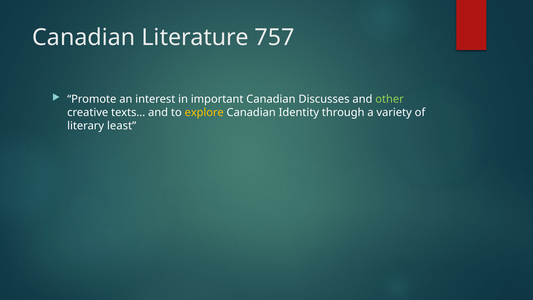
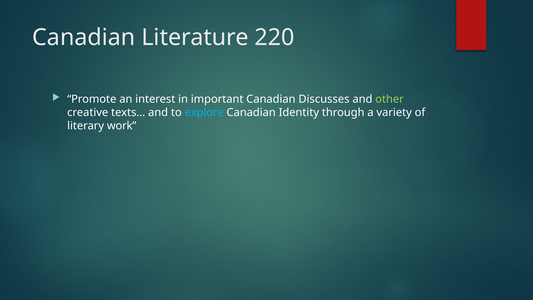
757: 757 -> 220 (275, 37)
explore colour: yellow -> light blue (204, 113)
least: least -> work (122, 126)
